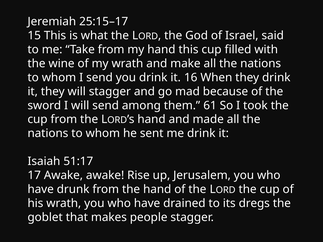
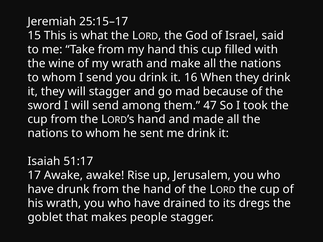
61: 61 -> 47 (210, 106)
